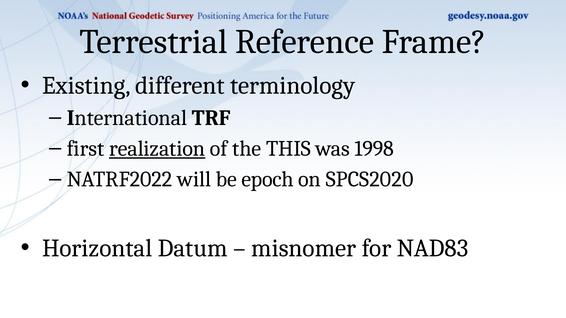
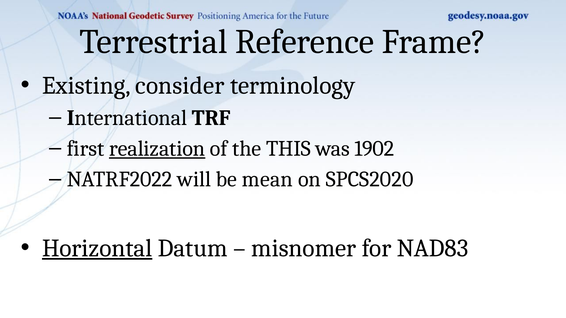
different: different -> consider (180, 86)
1998: 1998 -> 1902 (374, 149)
epoch: epoch -> mean (267, 180)
Horizontal underline: none -> present (97, 248)
